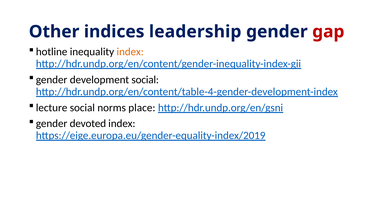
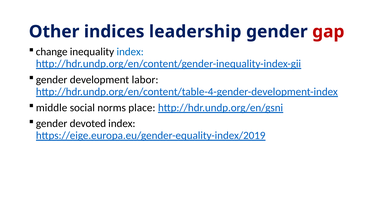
hotline: hotline -> change (52, 52)
index colour: orange -> blue (130, 52)
development social: social -> labor (145, 80)
lecture: lecture -> middle (52, 108)
